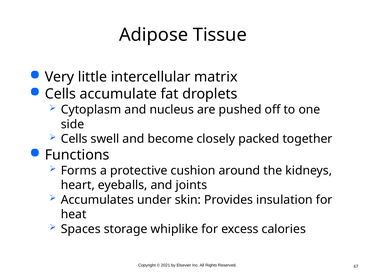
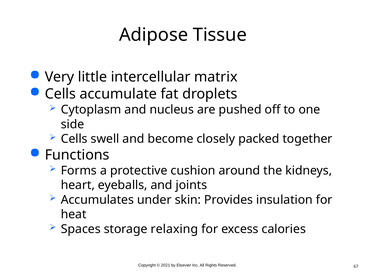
whiplike: whiplike -> relaxing (174, 229)
